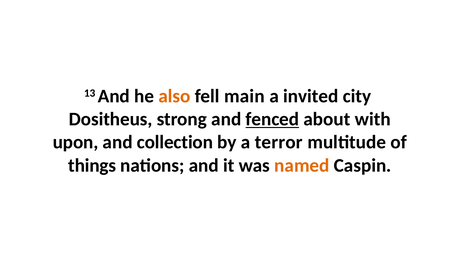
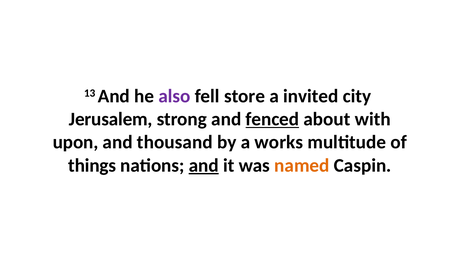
also colour: orange -> purple (175, 96)
main: main -> store (245, 96)
Dositheus: Dositheus -> Jerusalem (111, 119)
collection: collection -> thousand (175, 142)
terror: terror -> works (279, 142)
and underline: none -> present (204, 165)
